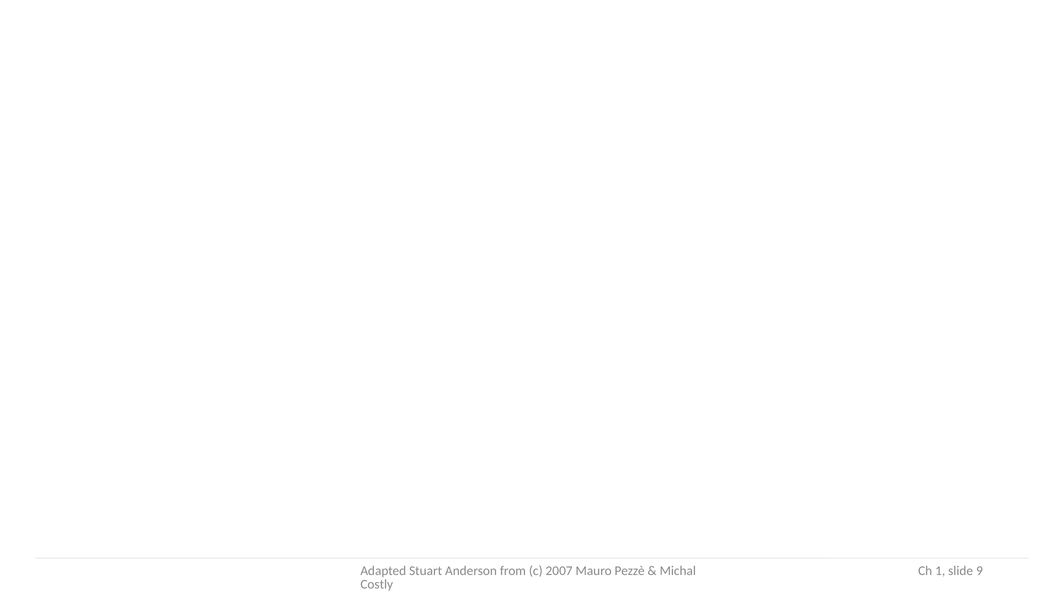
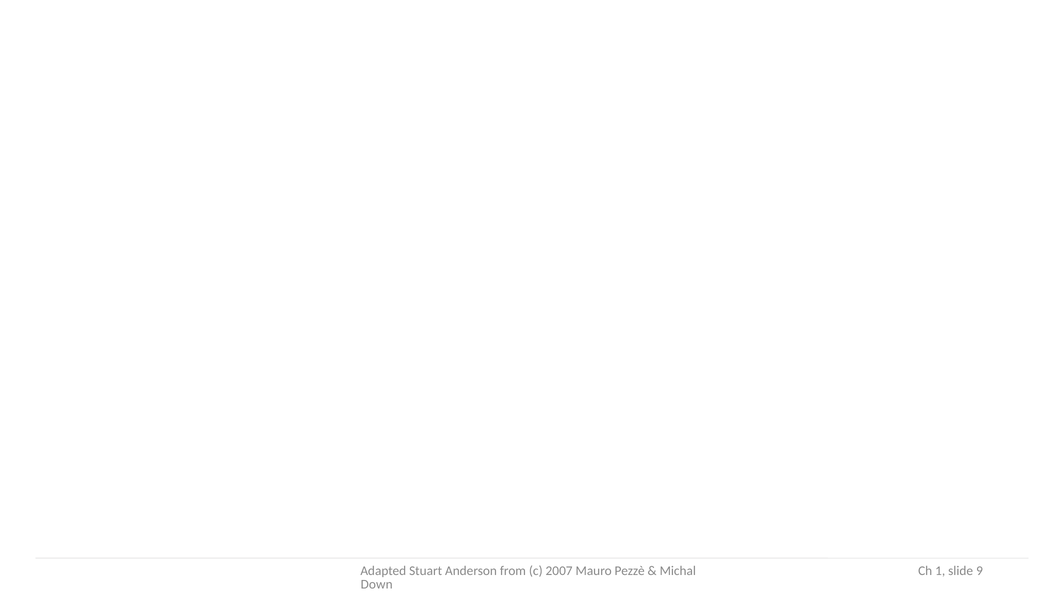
Costly: Costly -> Down (377, 585)
